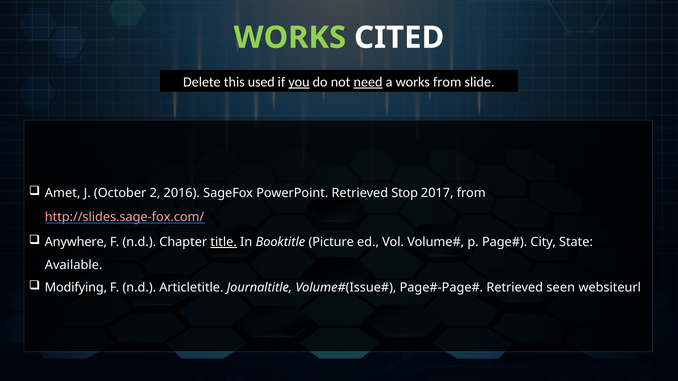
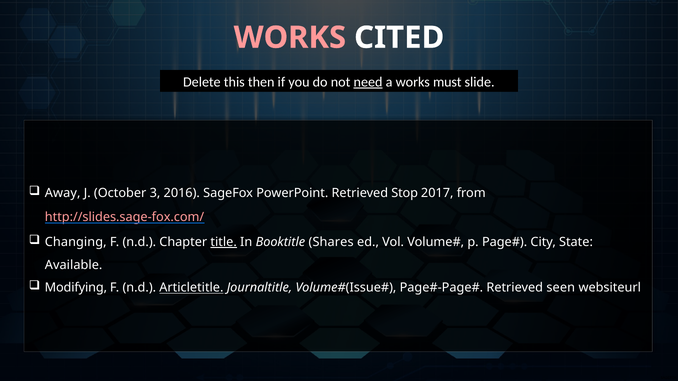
WORKS colour: light green -> pink (290, 38)
used: used -> then (261, 82)
you underline: present -> none (299, 82)
works from: from -> must (447, 82)
Amet: Amet -> Away (63, 193)
2: 2 -> 3 (155, 193)
Anywhere: Anywhere -> Changing (76, 242)
Picture: Picture -> Shares (331, 242)
Articletitle underline: none -> present (191, 288)
